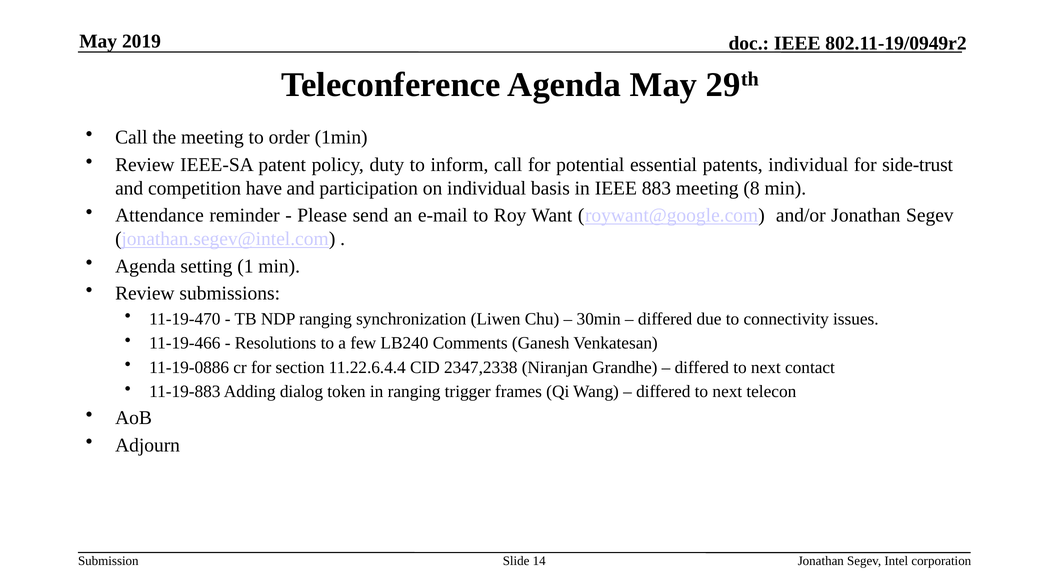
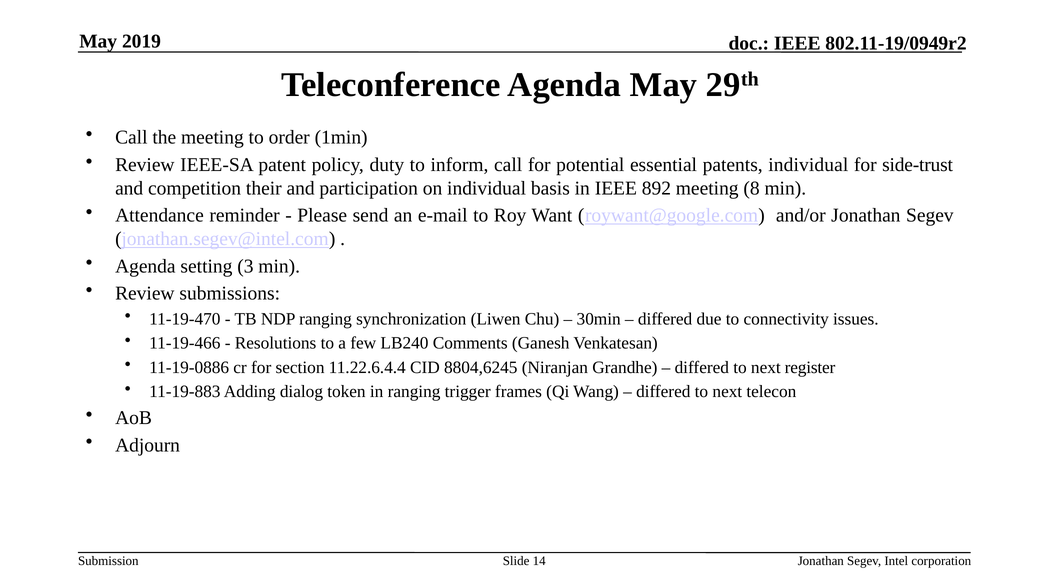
have: have -> their (264, 188)
883: 883 -> 892 (656, 188)
1: 1 -> 3 (245, 266)
2347,2338: 2347,2338 -> 8804,6245 (481, 367)
contact: contact -> register (810, 367)
